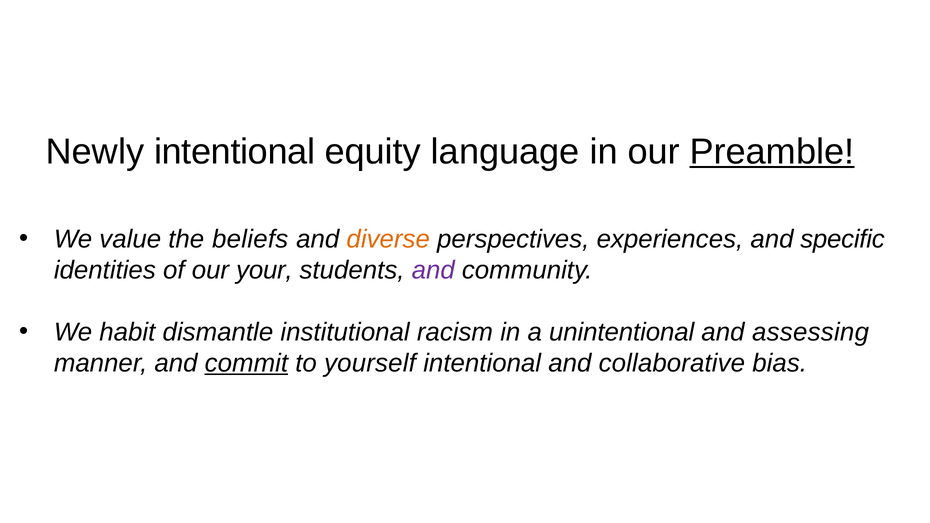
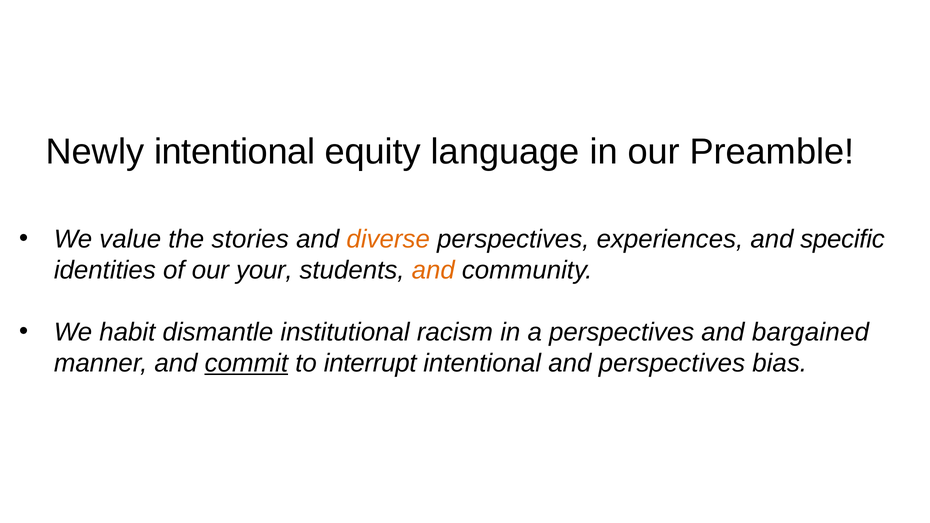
Preamble underline: present -> none (772, 152)
beliefs: beliefs -> stories (250, 239)
and colour: purple -> orange (433, 270)
a unintentional: unintentional -> perspectives (622, 332)
assessing: assessing -> bargained (811, 332)
yourself: yourself -> interrupt (370, 363)
and collaborative: collaborative -> perspectives (672, 363)
